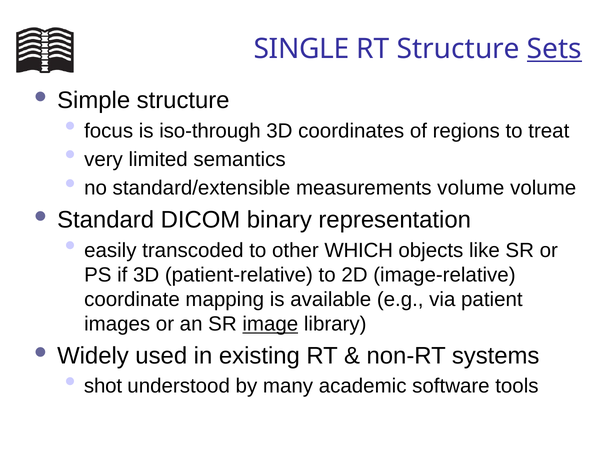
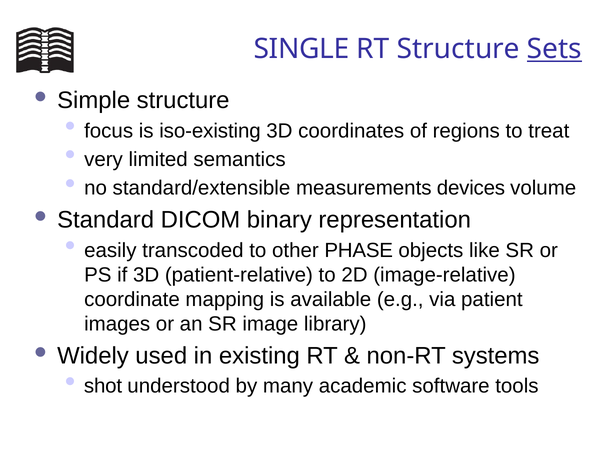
iso-through: iso-through -> iso-existing (210, 131)
measurements volume: volume -> devices (471, 188)
WHICH: WHICH -> PHASE (359, 250)
image underline: present -> none (270, 324)
